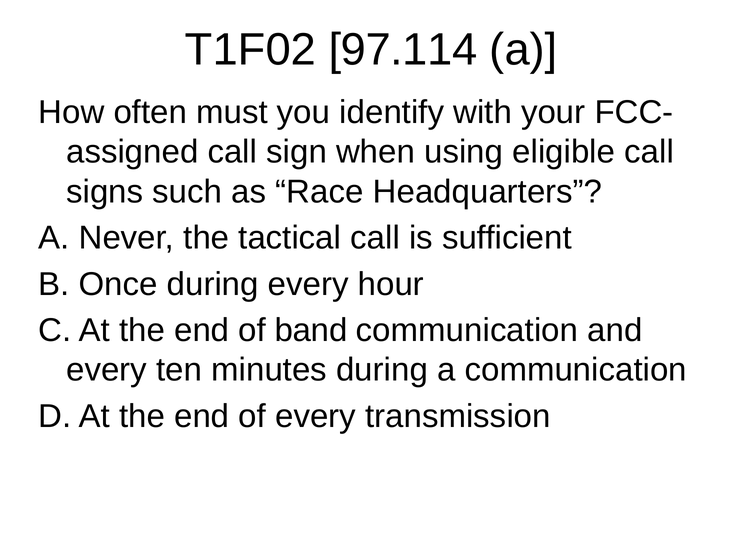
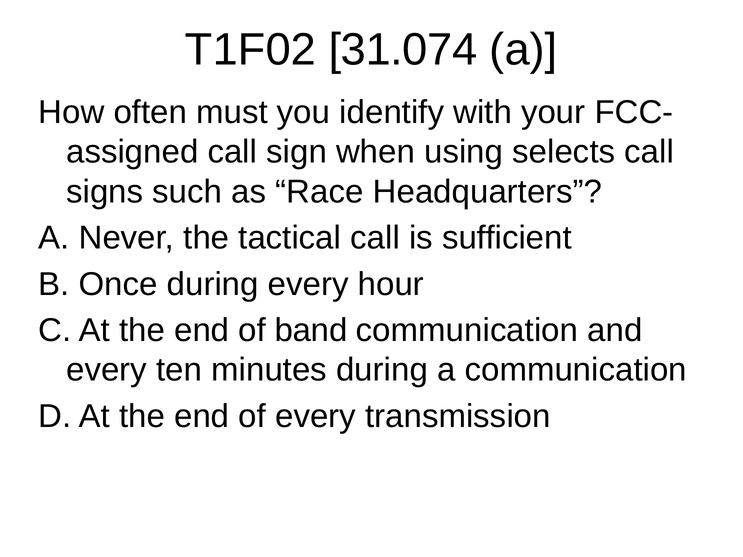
97.114: 97.114 -> 31.074 (403, 50)
eligible: eligible -> selects (564, 152)
